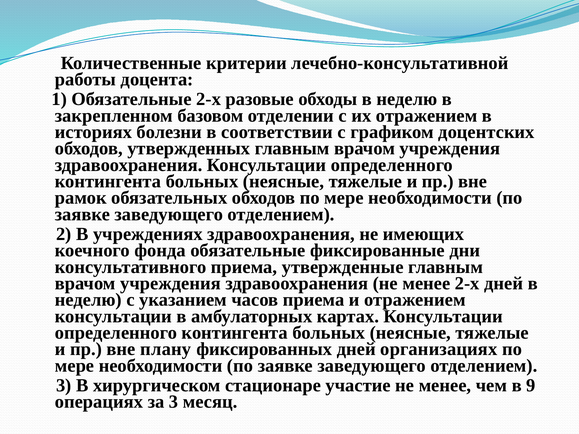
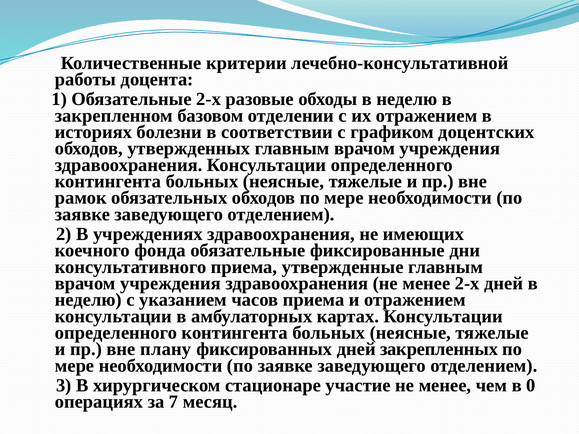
организациях: организациях -> закрепленных (439, 349)
9: 9 -> 0 (531, 386)
за 3: 3 -> 7 (174, 402)
